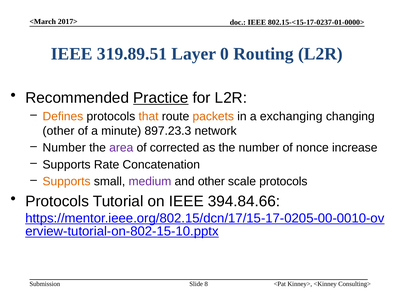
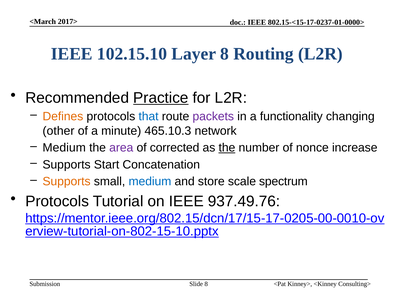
319.89.51: 319.89.51 -> 102.15.10 (132, 54)
Layer 0: 0 -> 8 (225, 54)
that colour: orange -> blue (149, 116)
packets colour: orange -> purple (213, 116)
exchanging: exchanging -> functionality (291, 116)
897.23.3: 897.23.3 -> 465.10.3 (168, 131)
Number: Number -> Medium (64, 148)
the underline: none -> present (227, 148)
Rate: Rate -> Start (107, 164)
medium colour: purple -> blue (150, 181)
and other: other -> store (211, 181)
scale protocols: protocols -> spectrum (283, 181)
394.84.66: 394.84.66 -> 937.49.76 (244, 201)
